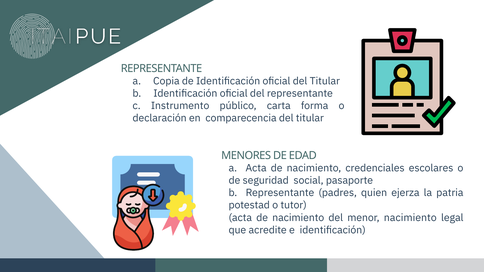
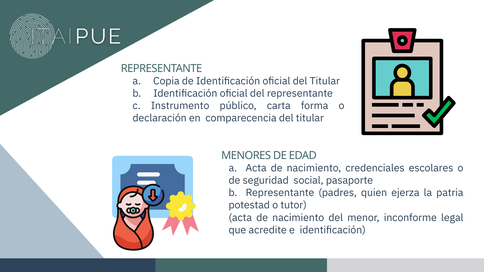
menor nacimiento: nacimiento -> inconforme (410, 218)
